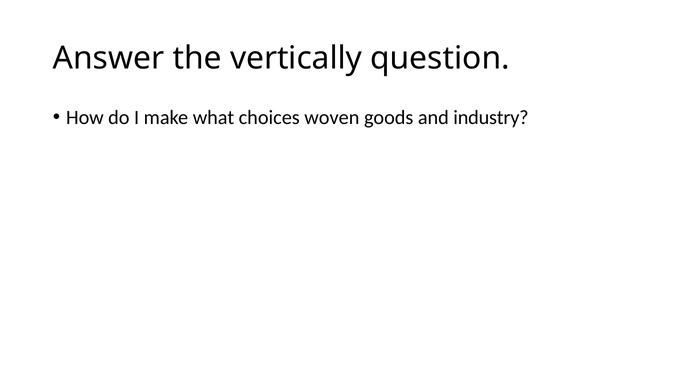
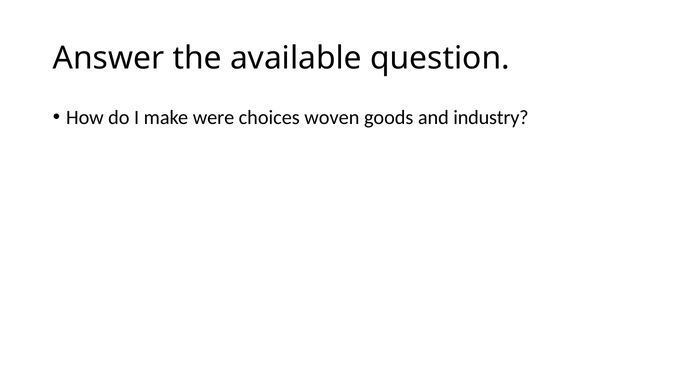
vertically: vertically -> available (296, 58)
what: what -> were (214, 118)
